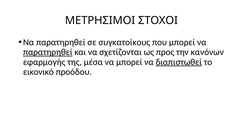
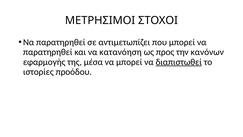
συγκατοίκους: συγκατοίκους -> αντιμετωπίζει (124, 42)
παρατηρηθεί underline: present -> none (48, 52)
σχετίζονται: σχετίζονται -> κατανόηση (121, 52)
εικονικό: εικονικό -> ιστορίες (38, 72)
